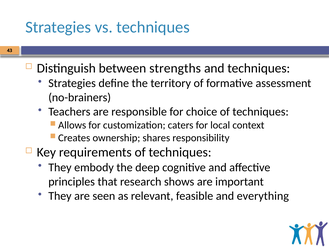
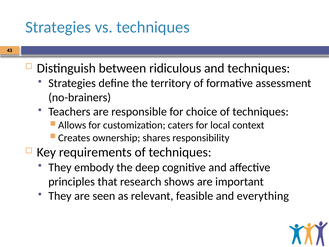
strengths: strengths -> ridiculous (175, 68)
